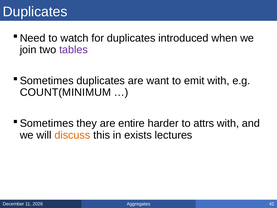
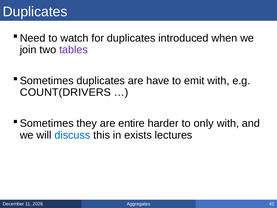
want: want -> have (158, 81)
COUNT(MINIMUM: COUNT(MINIMUM -> COUNT(DRIVERS (65, 92)
attrs: attrs -> only (204, 123)
discuss colour: orange -> blue (72, 135)
